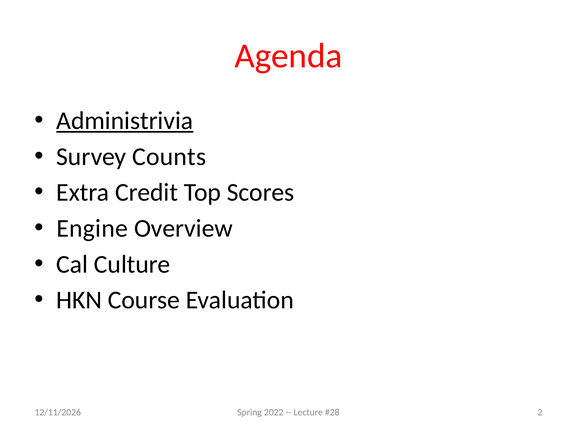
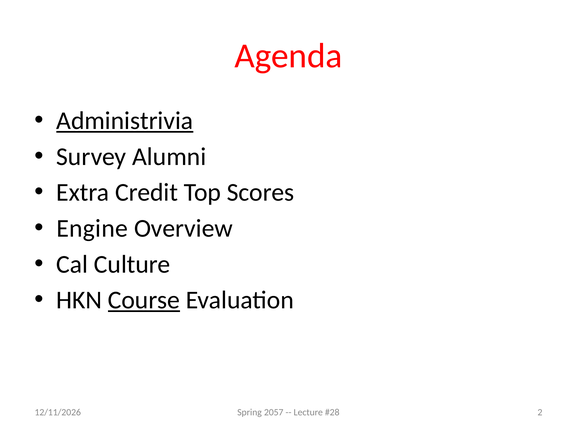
Counts: Counts -> Alumni (169, 157)
Course underline: none -> present (144, 301)
2022: 2022 -> 2057 (274, 413)
